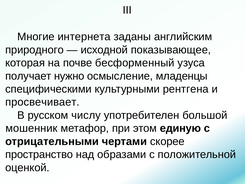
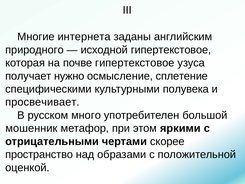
исходной показывающее: показывающее -> гипертекстовое (171, 50)
почве бесформенный: бесформенный -> гипертекстовое (135, 63)
младенцы: младенцы -> сплетение (182, 76)
рентгена: рентгена -> полувека (186, 89)
числу: числу -> много (86, 115)
единую: единую -> яркими (180, 128)
